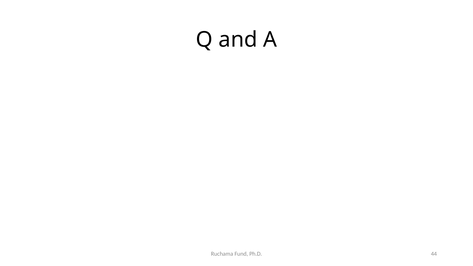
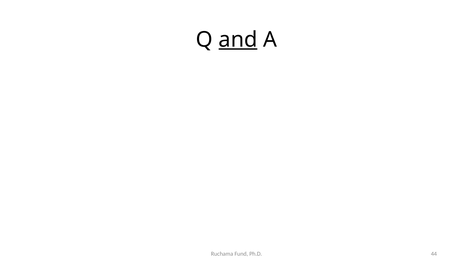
and underline: none -> present (238, 40)
